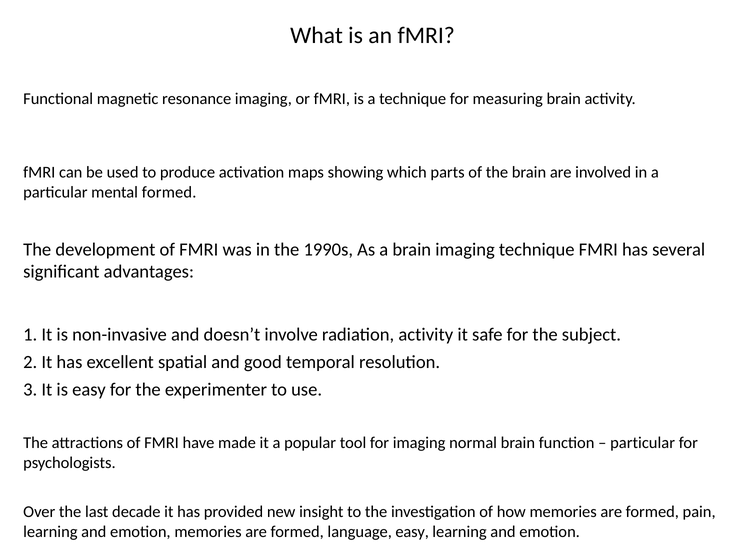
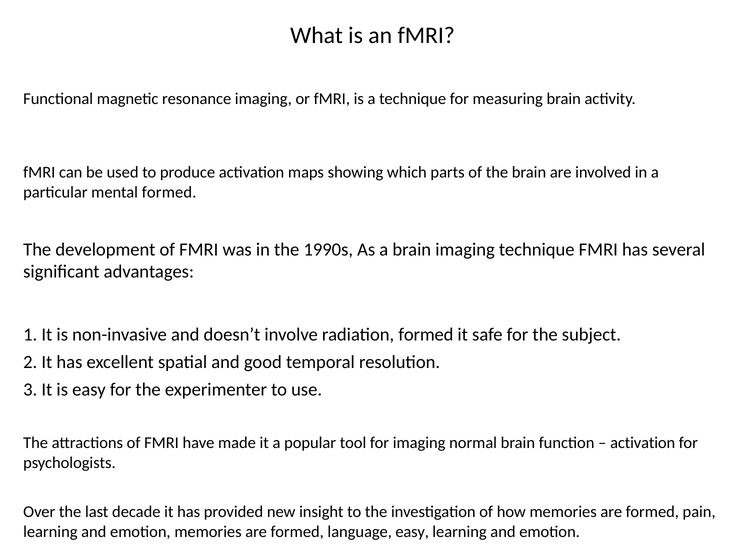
radiation activity: activity -> formed (426, 335)
particular: particular -> activation (643, 443)
